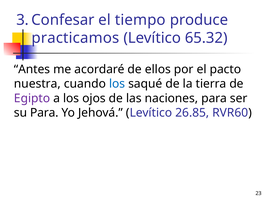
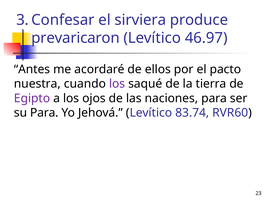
tiempo: tiempo -> sirviera (140, 20)
practicamos: practicamos -> prevaricaron (76, 38)
65.32: 65.32 -> 46.97 (206, 38)
los colour: blue -> purple (117, 84)
26.85: 26.85 -> 83.74 (192, 112)
